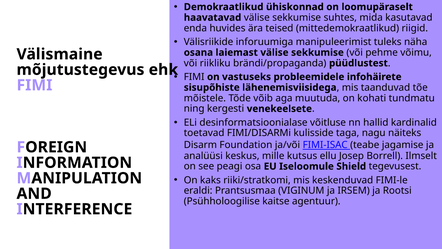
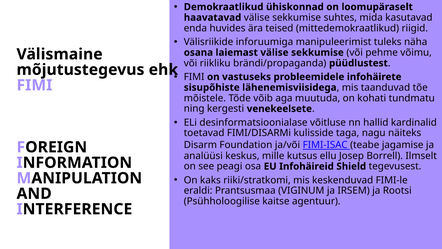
Iseloomule: Iseloomule -> Infohäireid (307, 166)
